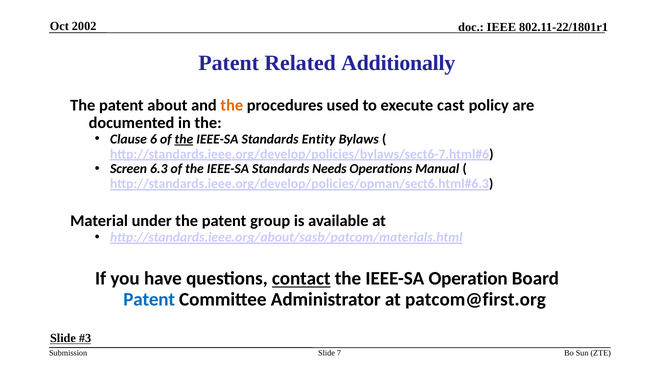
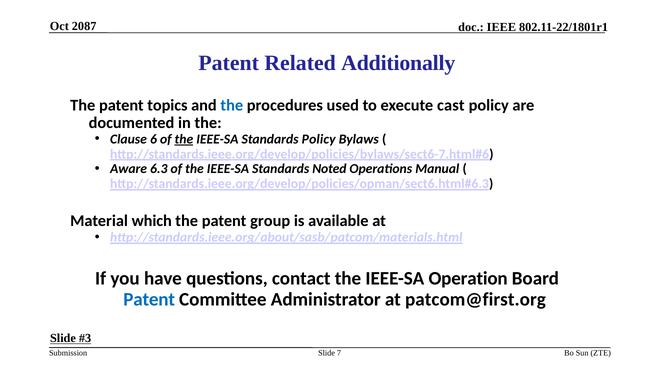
2002: 2002 -> 2087 (84, 26)
about: about -> topics (167, 105)
the colour: orange -> blue (232, 105)
Standards Entity: Entity -> Policy (319, 139)
Screen: Screen -> Aware (129, 169)
Needs: Needs -> Noted (329, 169)
under: under -> which (152, 221)
contact underline: present -> none (301, 279)
